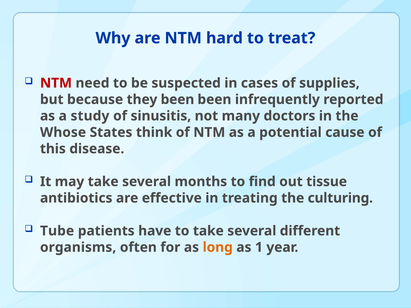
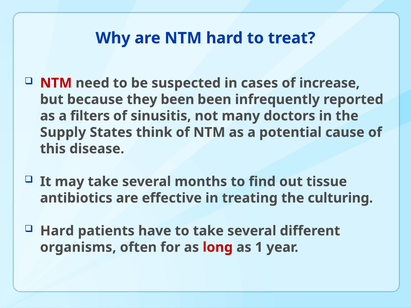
supplies: supplies -> increase (329, 83)
study: study -> filters (90, 116)
Whose: Whose -> Supply (63, 132)
Tube: Tube -> Hard (57, 231)
long colour: orange -> red (218, 247)
